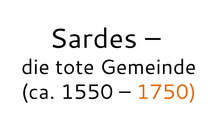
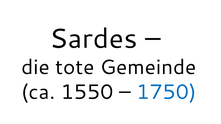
1750 colour: orange -> blue (166, 92)
